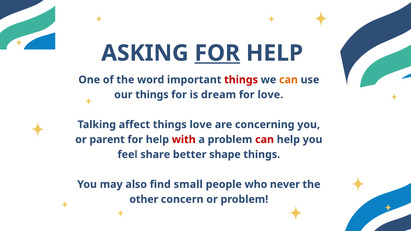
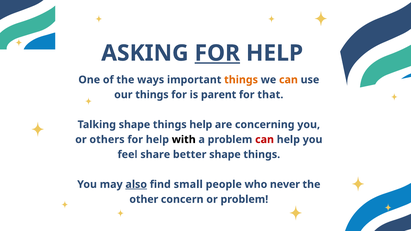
word: word -> ways (151, 80)
things colour: red -> orange (241, 80)
dream: dream -> parent (219, 95)
for love: love -> that (270, 95)
Talking affect: affect -> shape (134, 125)
things love: love -> help (201, 125)
parent: parent -> others (107, 140)
with colour: red -> black (184, 140)
also underline: none -> present (136, 185)
